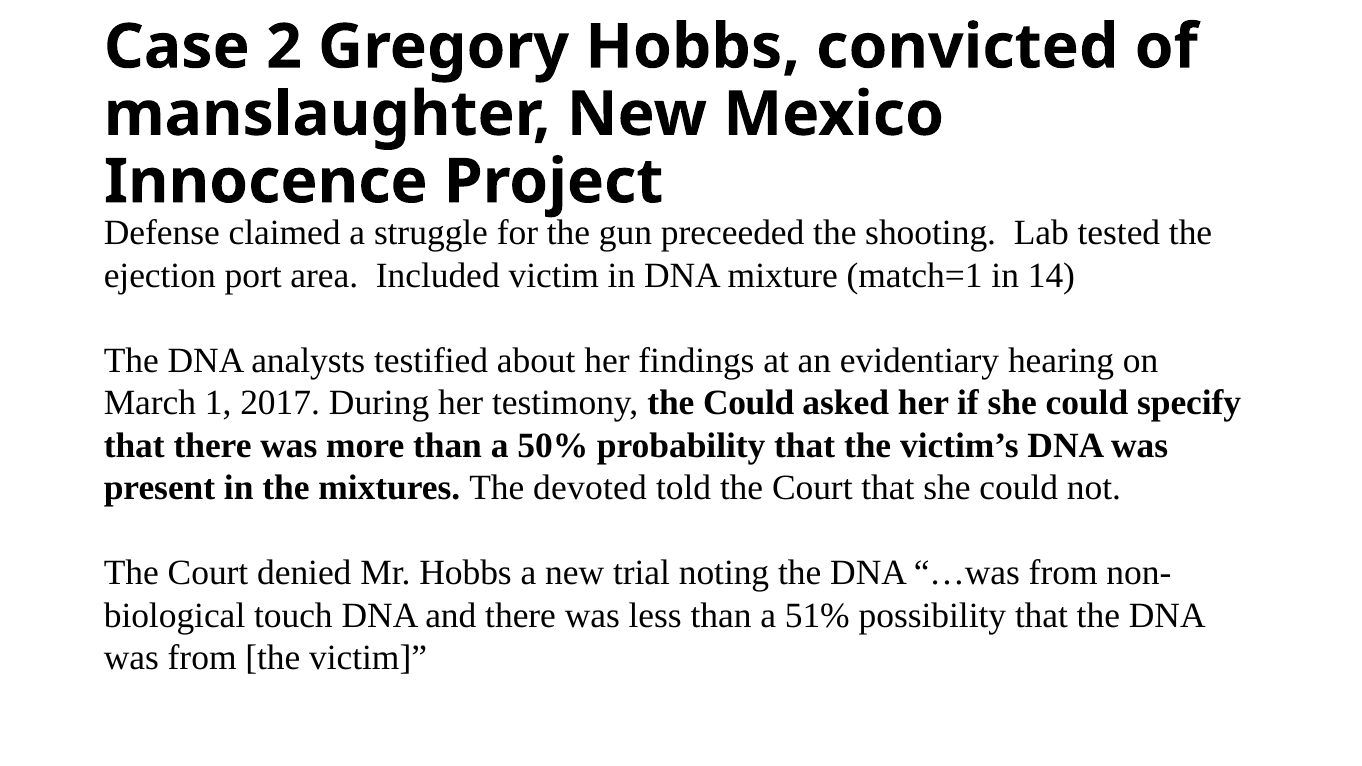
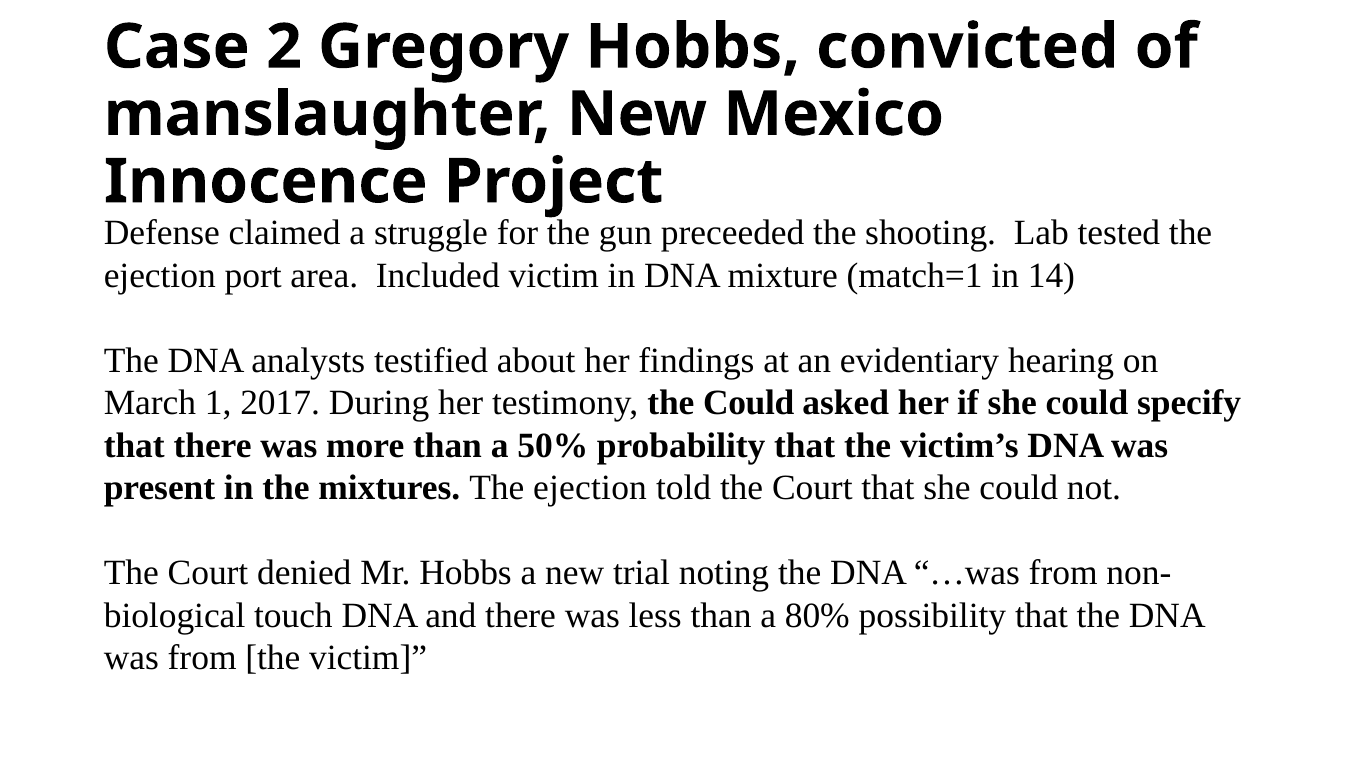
mixtures The devoted: devoted -> ejection (590, 488)
51%: 51% -> 80% (817, 616)
